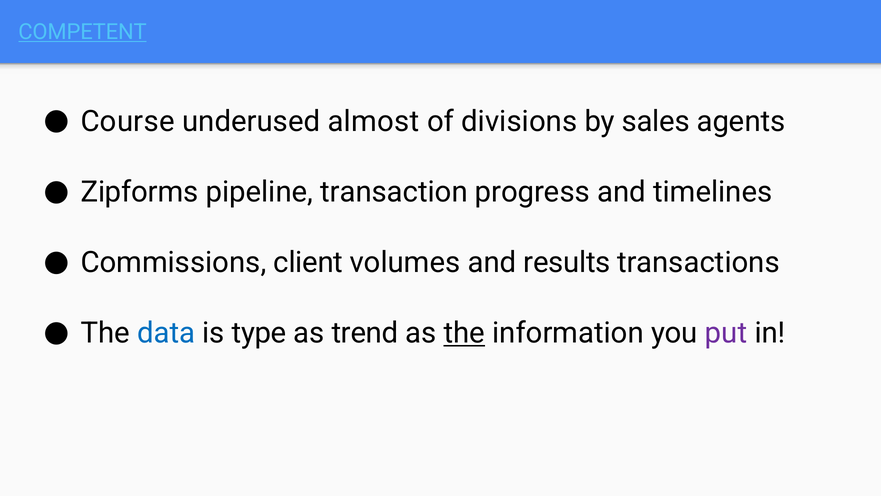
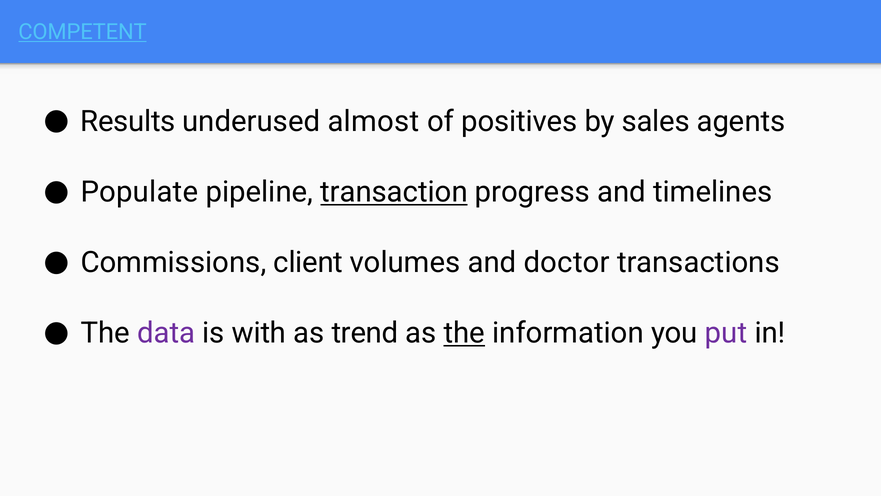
Course: Course -> Results (128, 121)
divisions: divisions -> positives (519, 121)
Zipforms: Zipforms -> Populate (139, 192)
transaction underline: none -> present (394, 192)
results: results -> doctor (567, 262)
data colour: blue -> purple (166, 333)
type: type -> with (259, 333)
